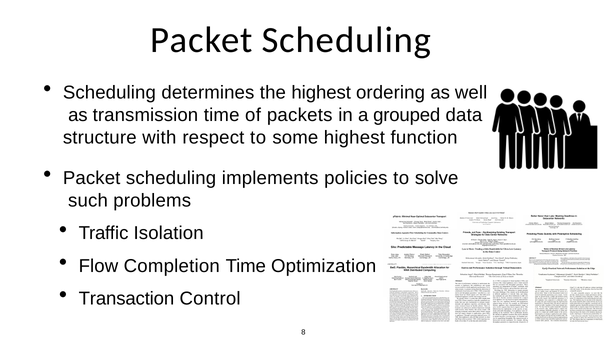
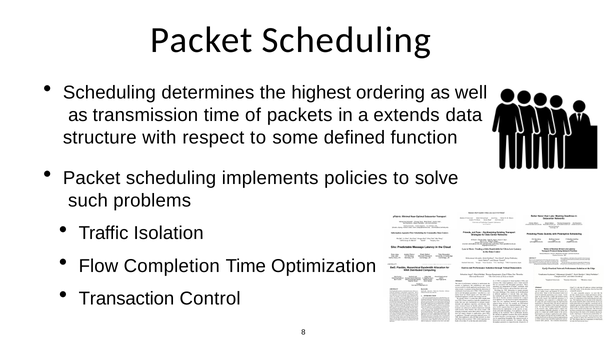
grouped: grouped -> extends (407, 115)
some highest: highest -> defined (354, 137)
